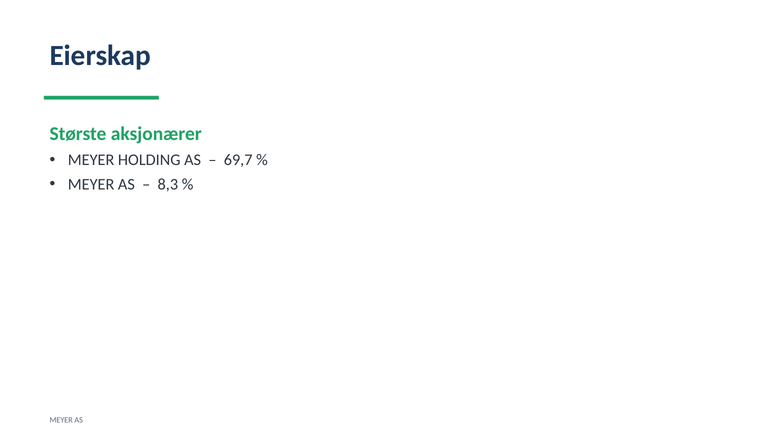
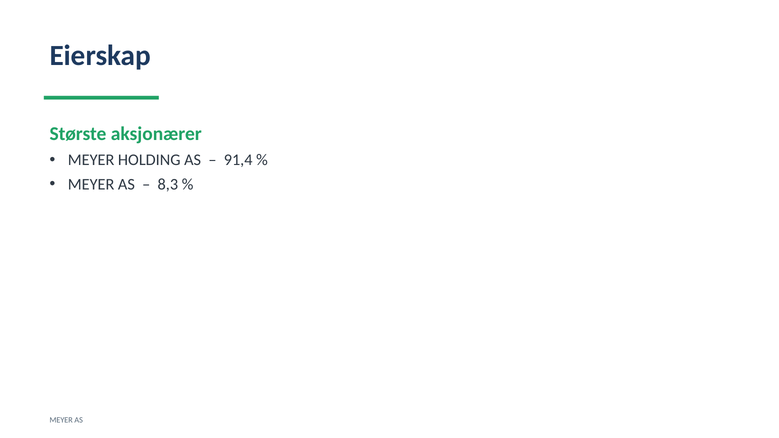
69,7: 69,7 -> 91,4 (238, 160)
